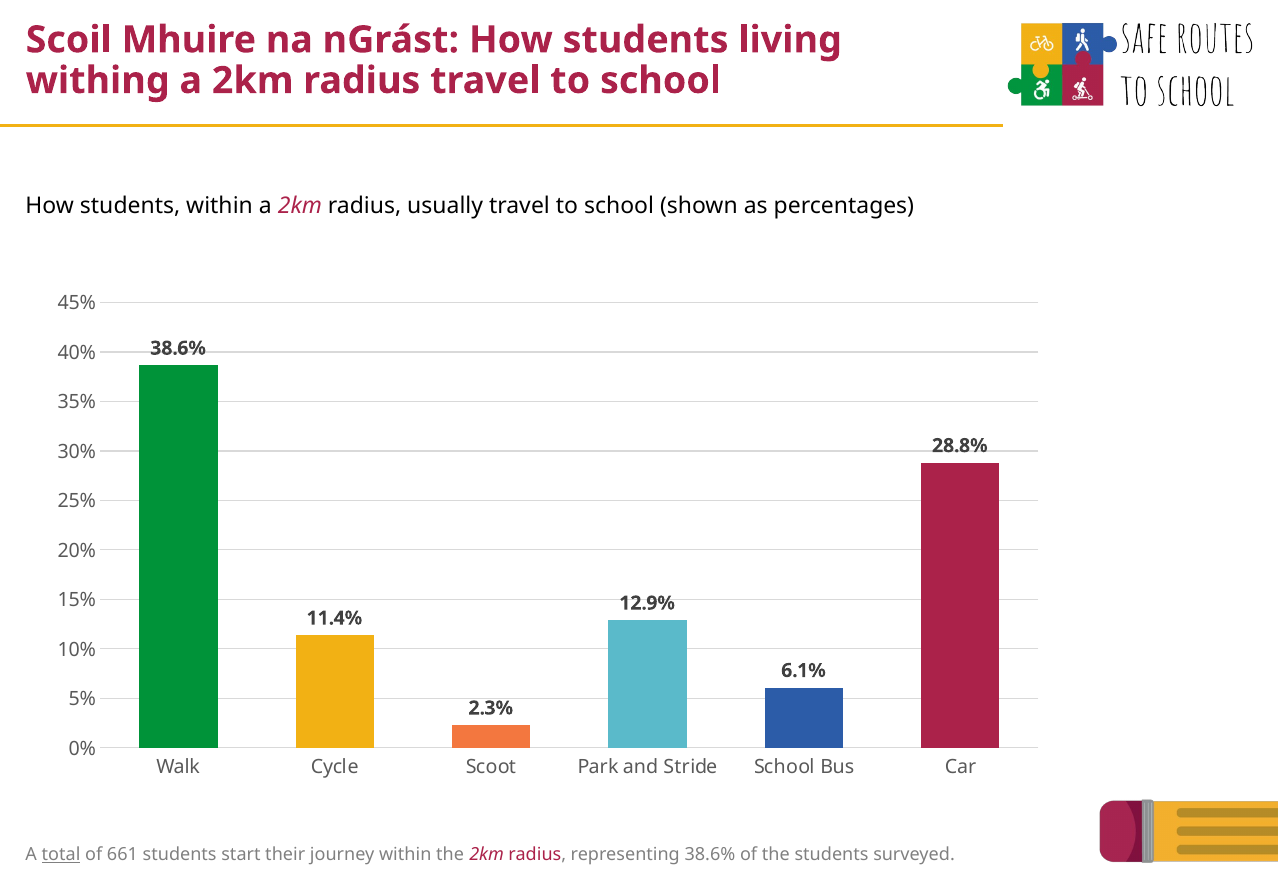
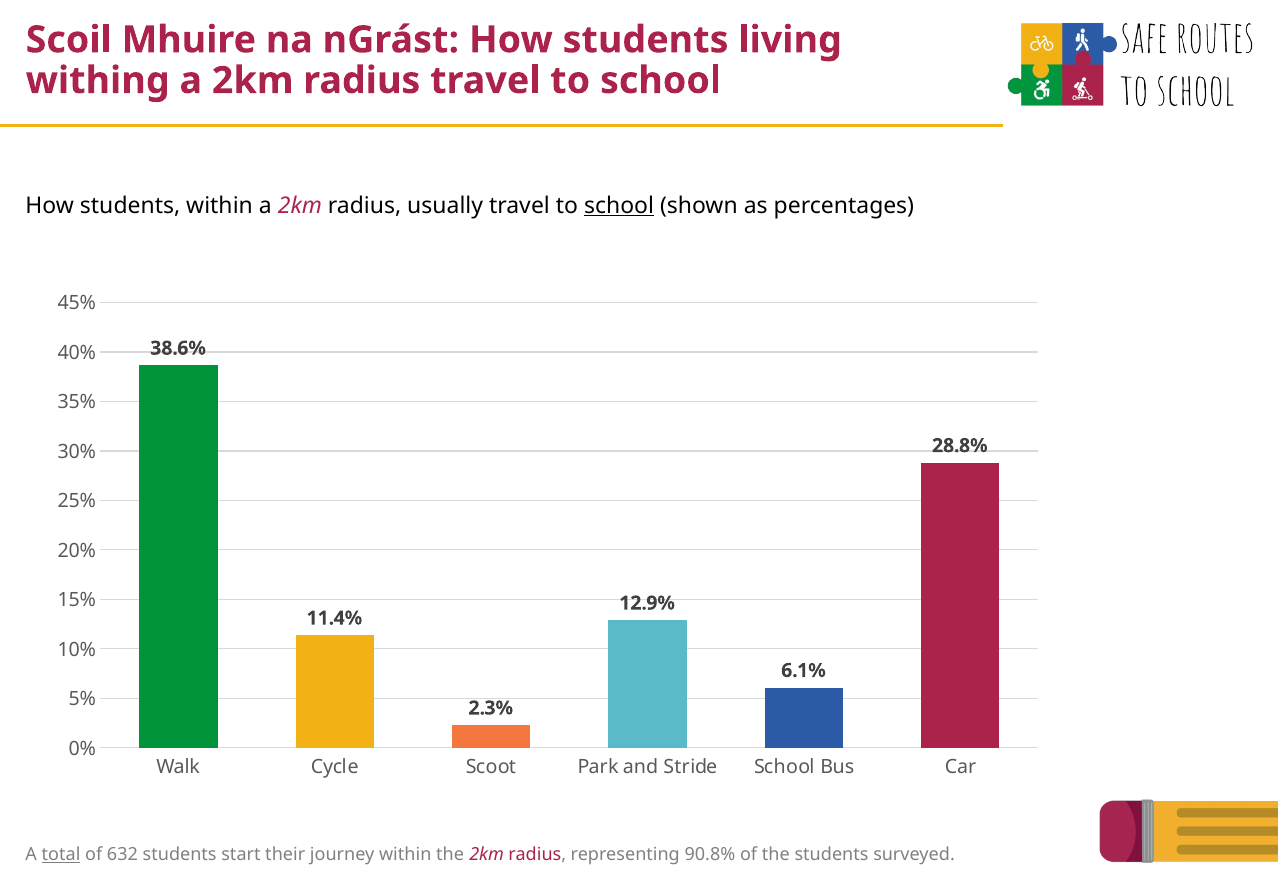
school underline: none -> present (619, 206)
661: 661 -> 632 (122, 854)
representing 38.6%: 38.6% -> 90.8% (710, 854)
